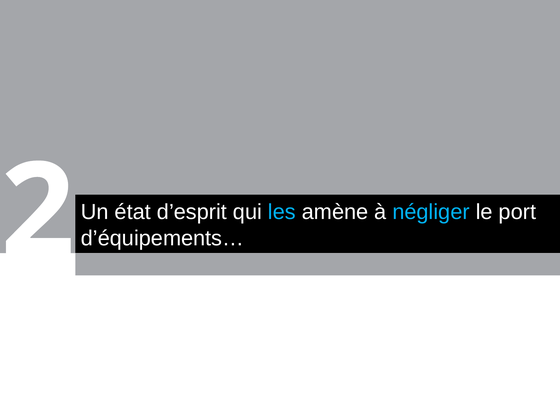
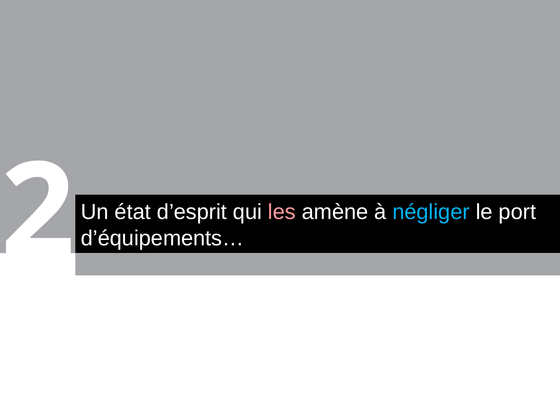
les colour: light blue -> pink (282, 212)
